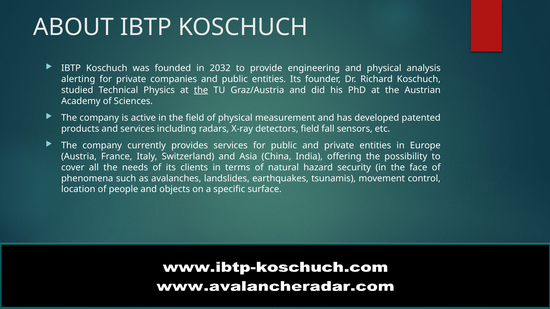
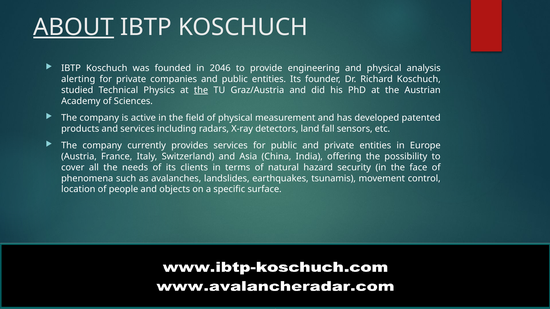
ABOUT underline: none -> present (74, 27)
2032: 2032 -> 2046 (220, 68)
detectors field: field -> land (310, 129)
